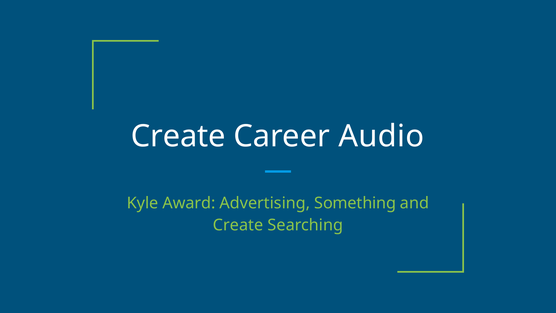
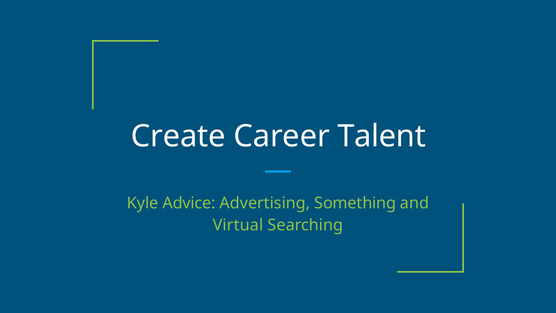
Audio: Audio -> Talent (382, 136)
Award: Award -> Advice (189, 203)
Create: Create -> Virtual (238, 225)
